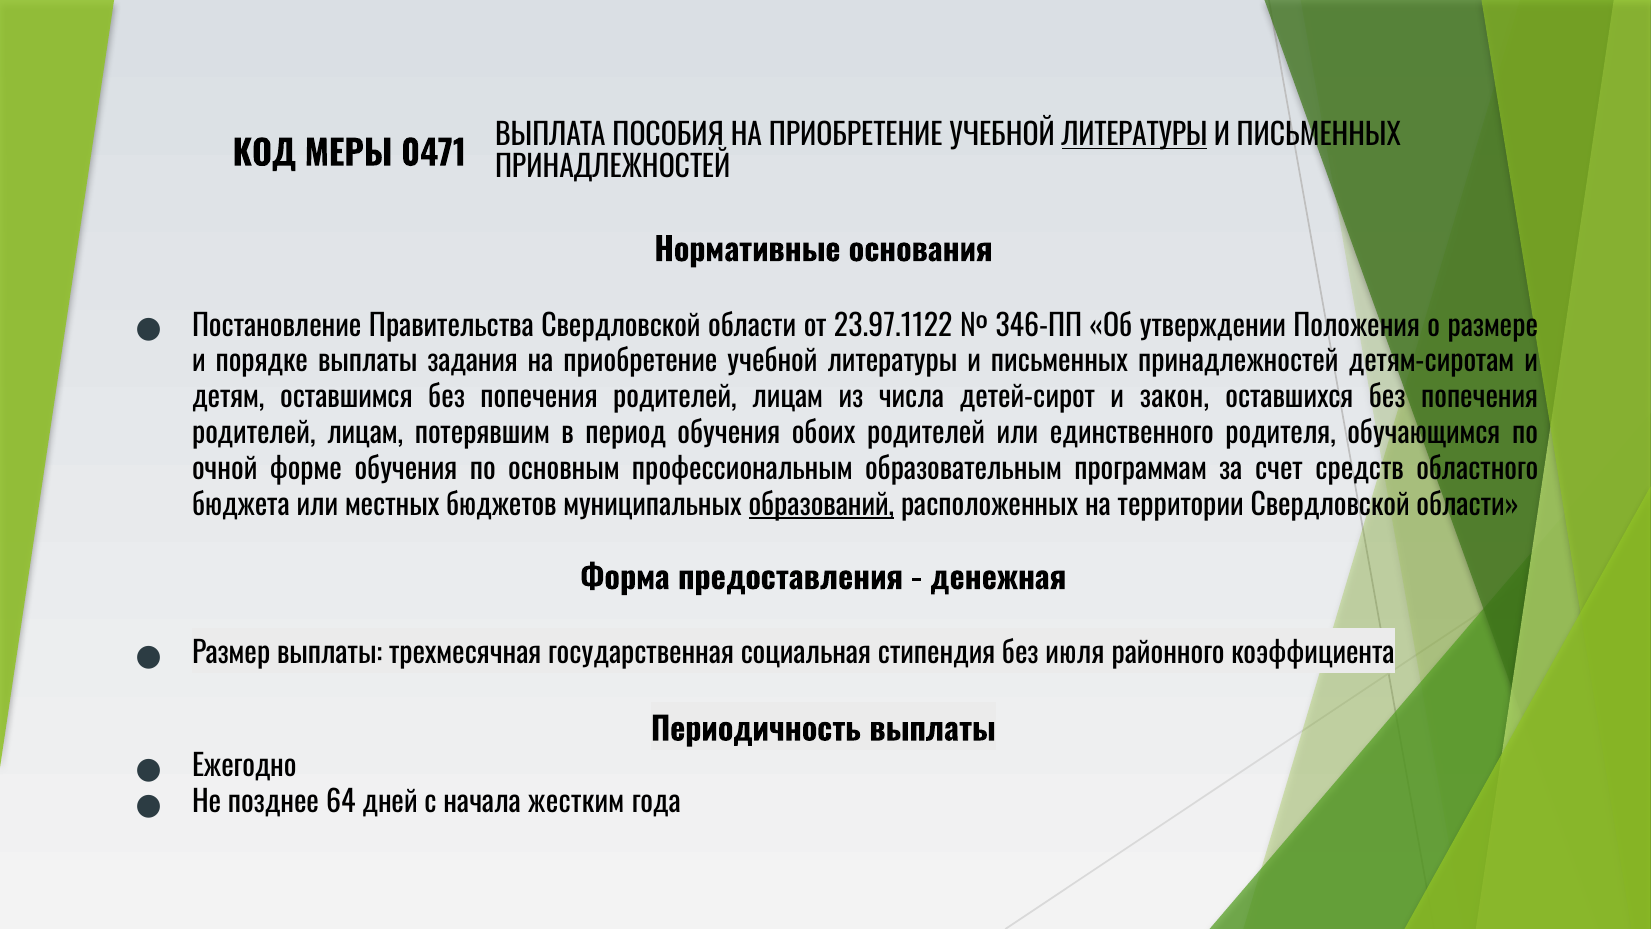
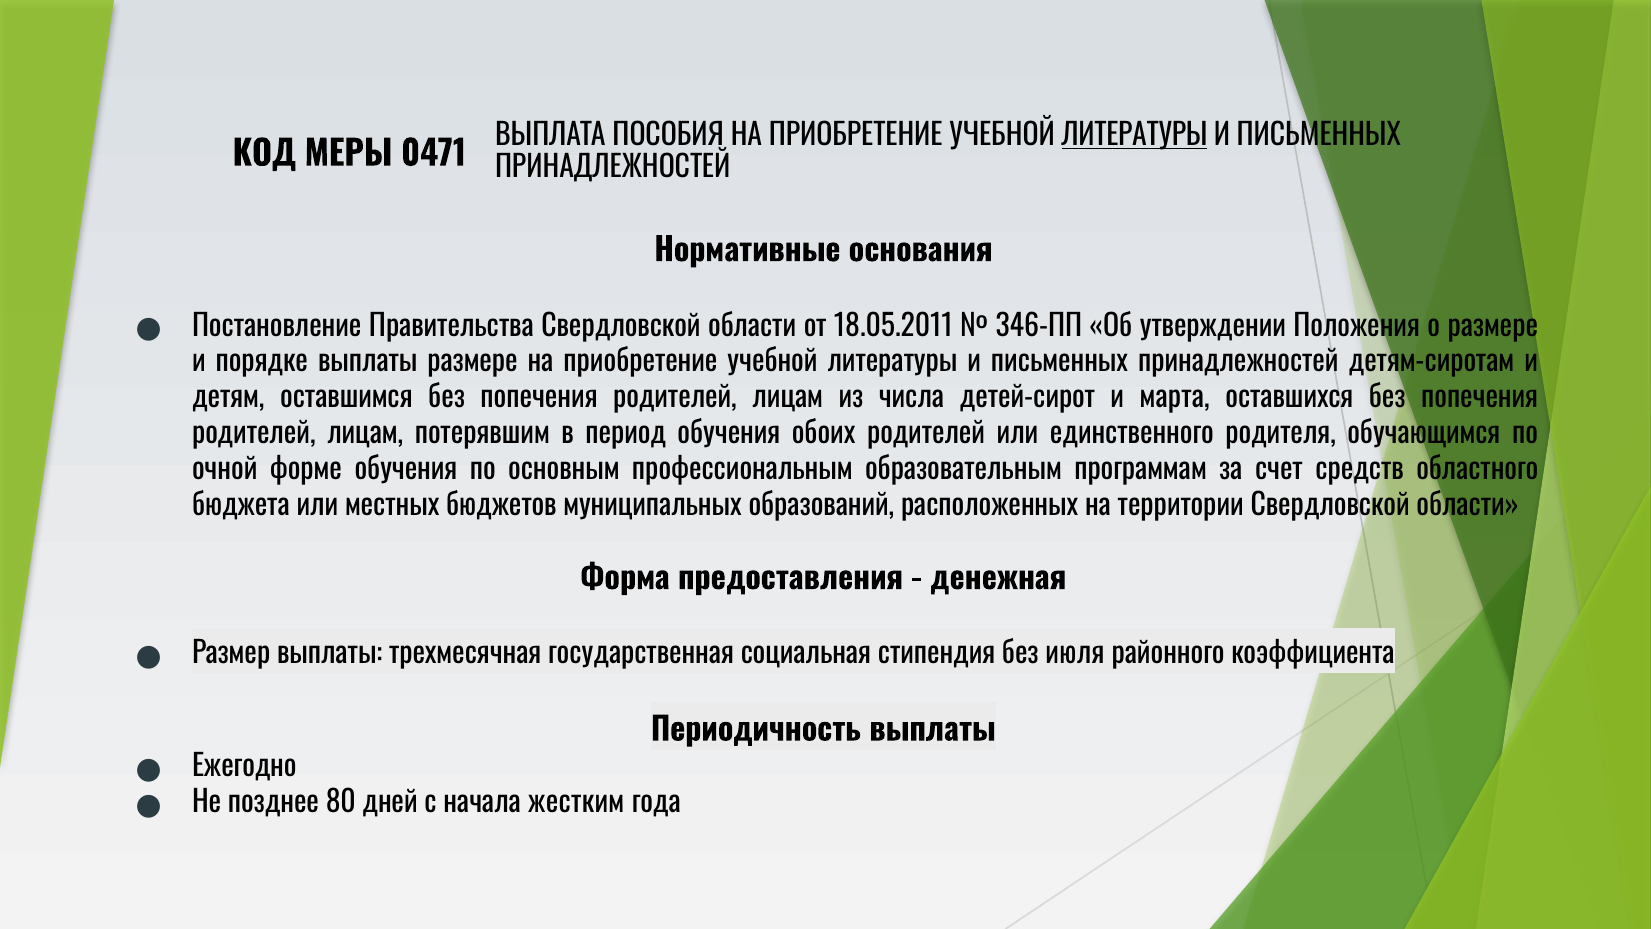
23.97.1122: 23.97.1122 -> 18.05.2011 (893, 326)
выплаты задания: задания -> размере (473, 362)
закон: закон -> марта (1175, 398)
образований underline: present -> none (821, 505)
64: 64 -> 80 (341, 803)
